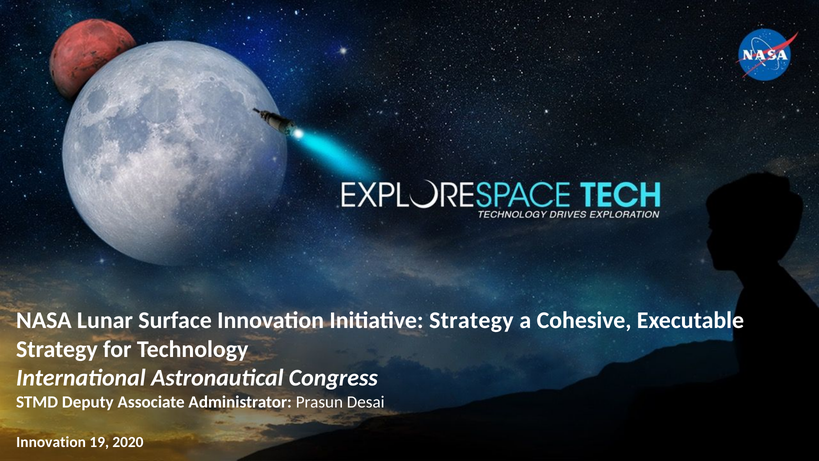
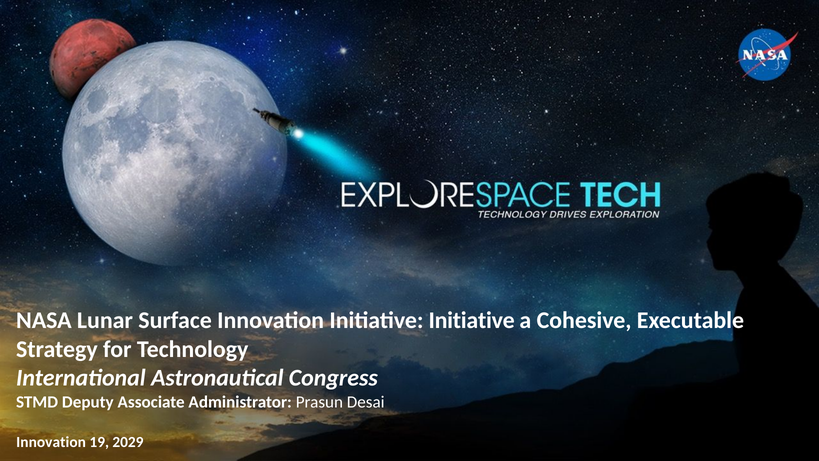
Initiative Strategy: Strategy -> Initiative (472, 320)
2020: 2020 -> 2029 (128, 442)
